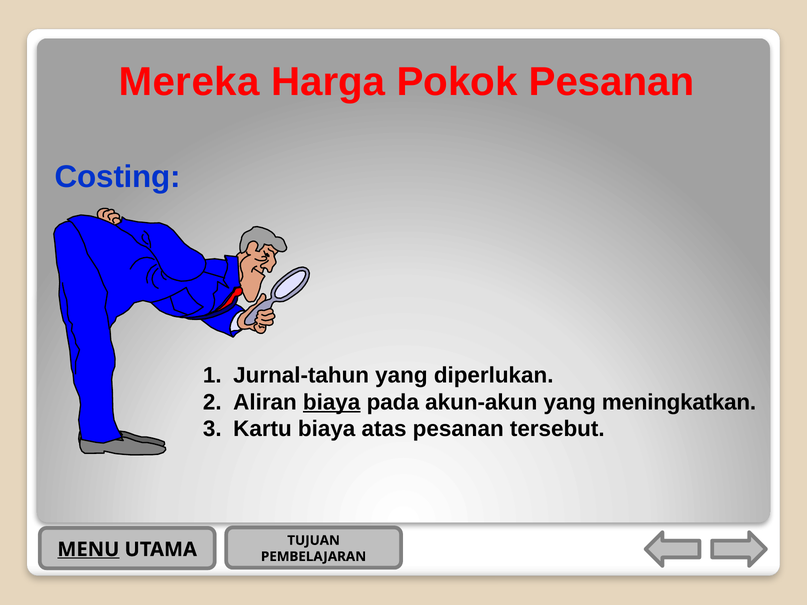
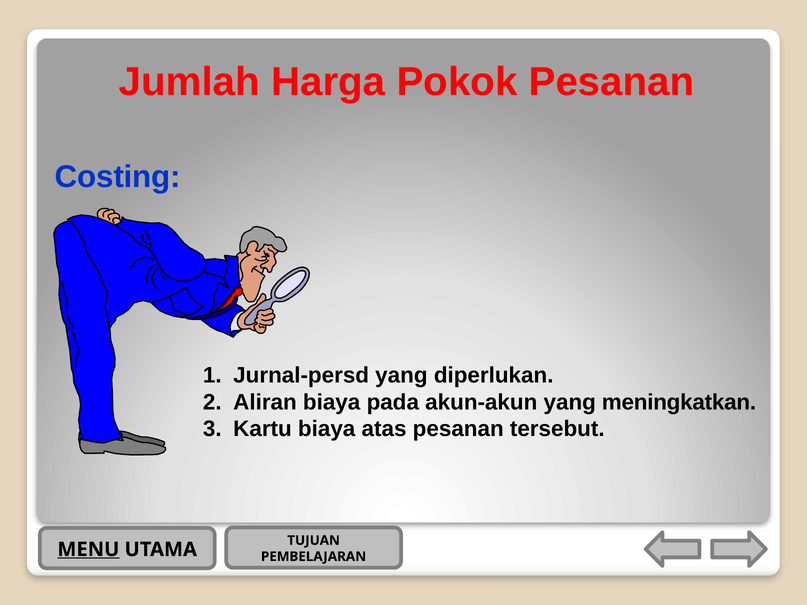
Mereka: Mereka -> Jumlah (189, 82)
Jurnal-tahun: Jurnal-tahun -> Jurnal-persd (301, 375)
biaya underline: present -> none (332, 402)
